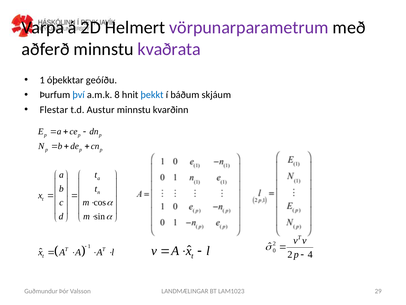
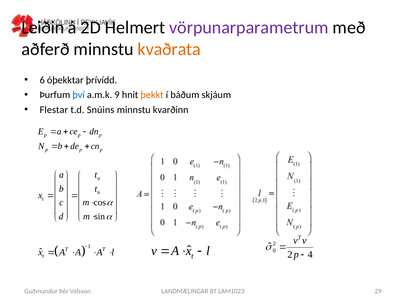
Varpa: Varpa -> Leiðin (43, 27)
kvaðrata colour: purple -> orange (169, 49)
1: 1 -> 6 (42, 80)
geóíðu: geóíðu -> þrívídd (101, 80)
8: 8 -> 9 (117, 95)
þekkt colour: blue -> orange (152, 95)
Austur: Austur -> Snúins (101, 110)
